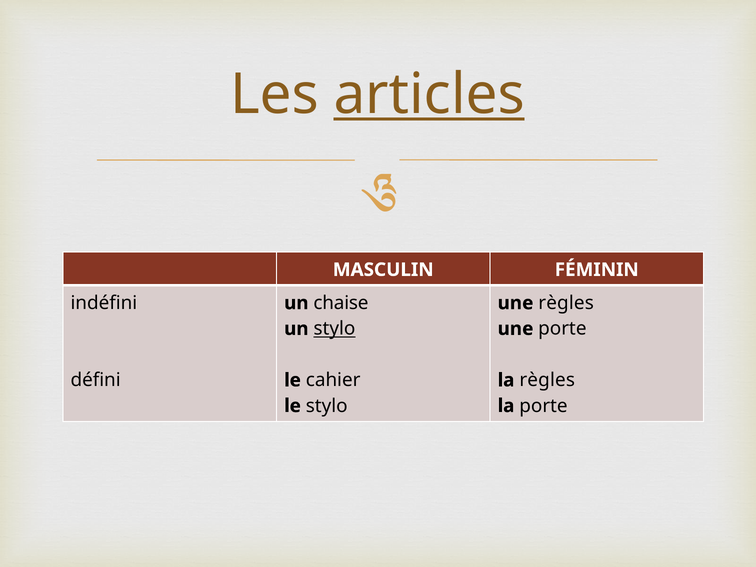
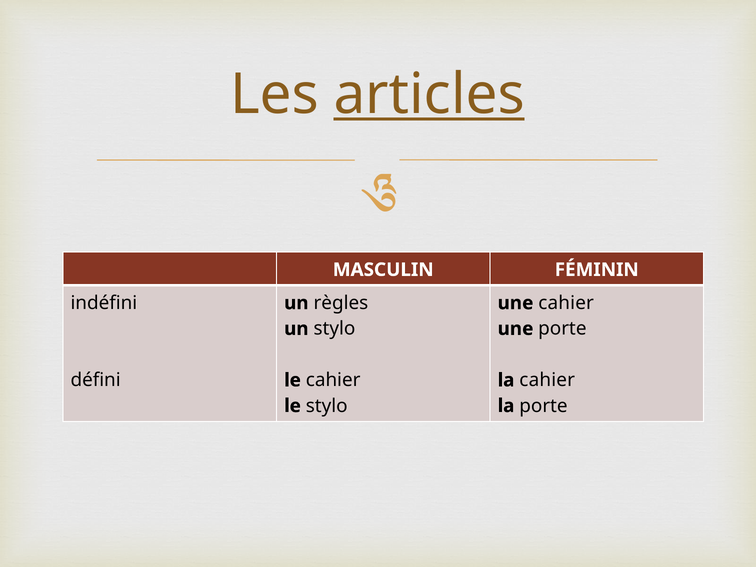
chaise: chaise -> règles (341, 303)
une règles: règles -> cahier (566, 303)
stylo underline: present -> none (334, 329)
la règles: règles -> cahier (547, 380)
